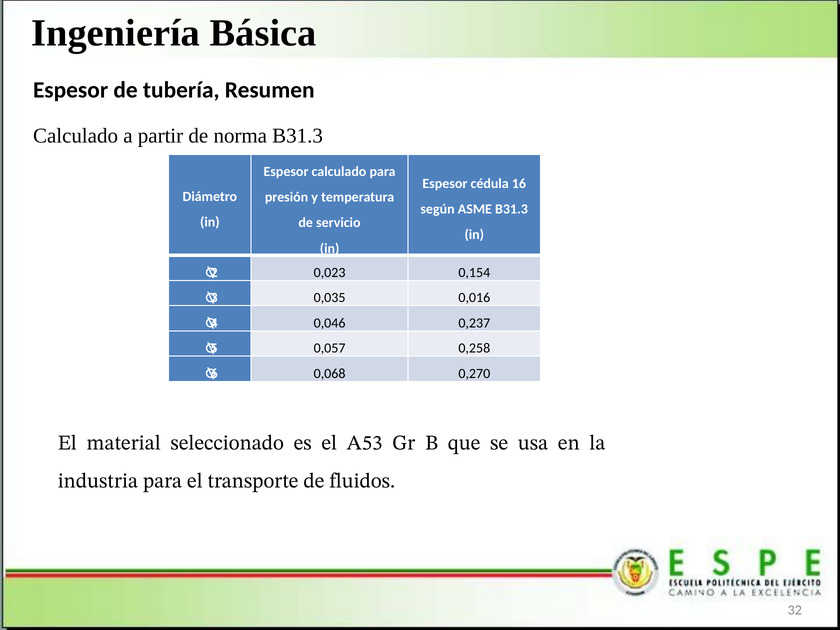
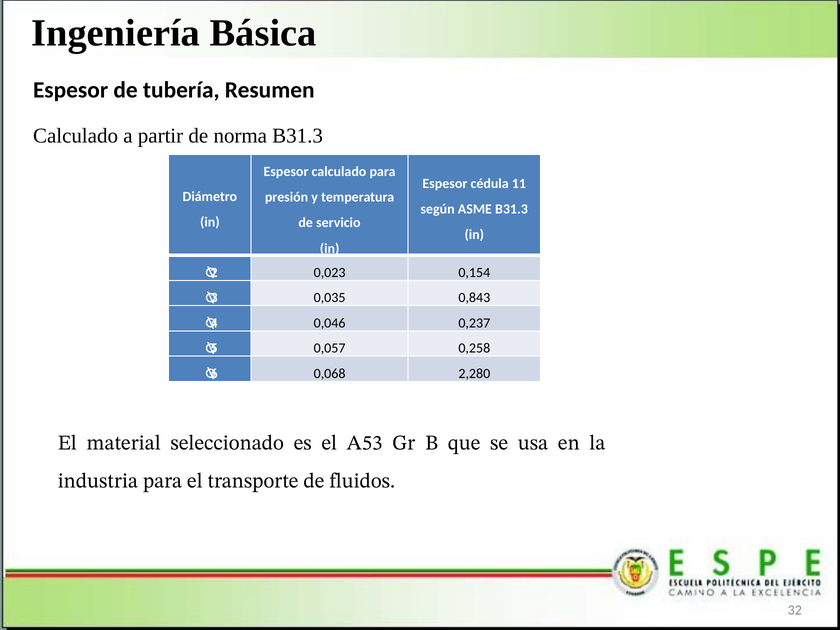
16: 16 -> 11 (519, 184)
0,016: 0,016 -> 0,843 (474, 298)
0,270: 0,270 -> 2,280 (474, 373)
